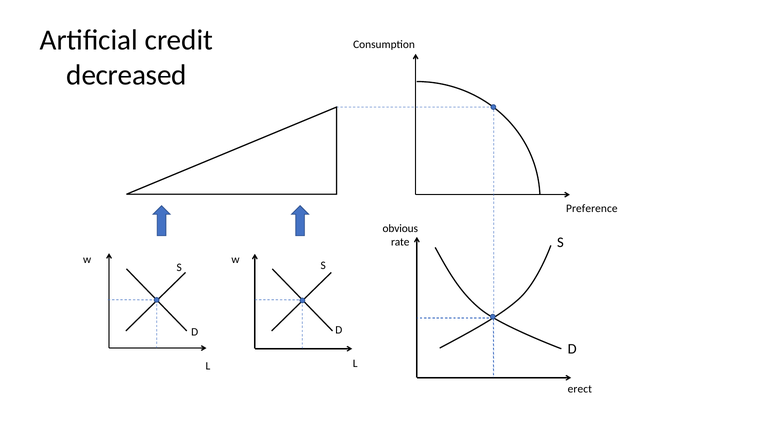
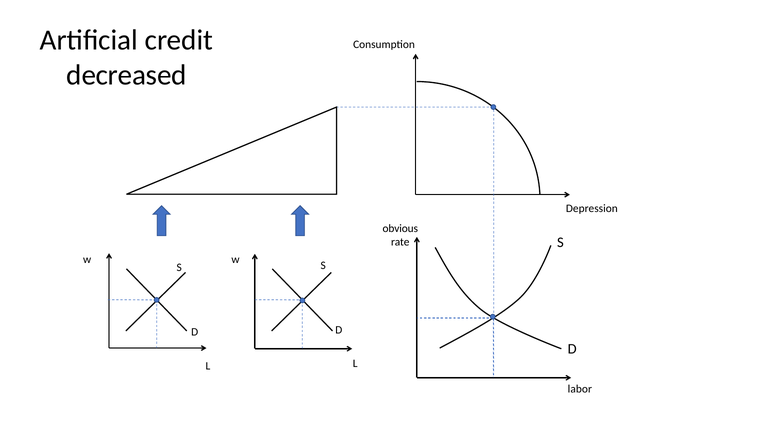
Preference: Preference -> Depression (592, 209)
erect: erect -> labor (580, 389)
